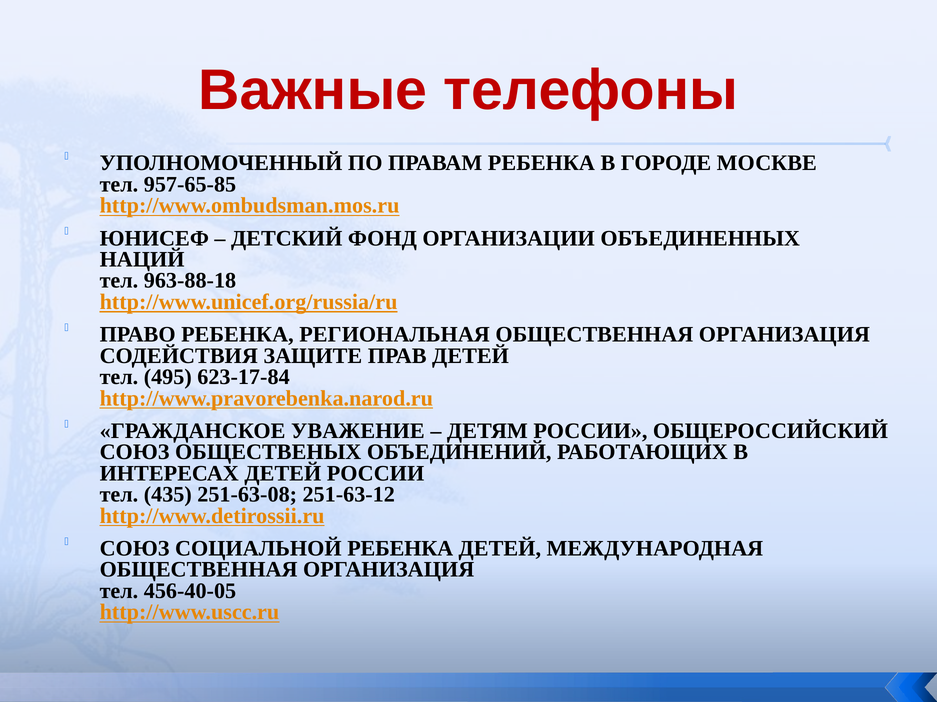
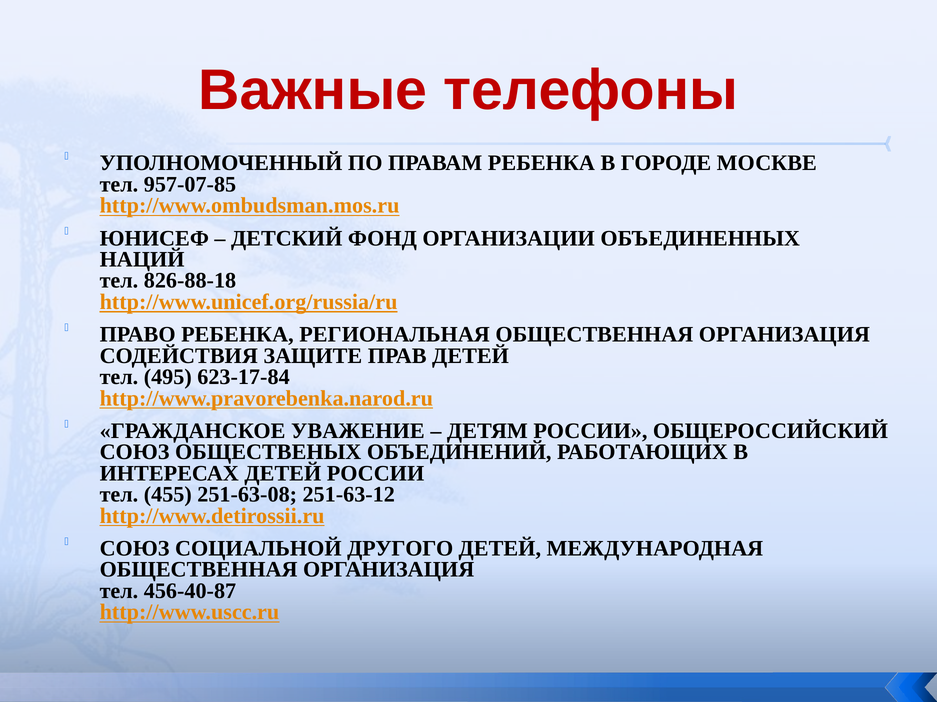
957-65-85: 957-65-85 -> 957-07-85 (190, 185)
963-88-18: 963-88-18 -> 826-88-18 (190, 281)
435: 435 -> 455 (168, 495)
СОЦИАЛЬНОЙ РЕБЕНКА: РЕБЕНКА -> ДРУГОГО (400, 549)
456-40-05: 456-40-05 -> 456-40-87 (190, 592)
